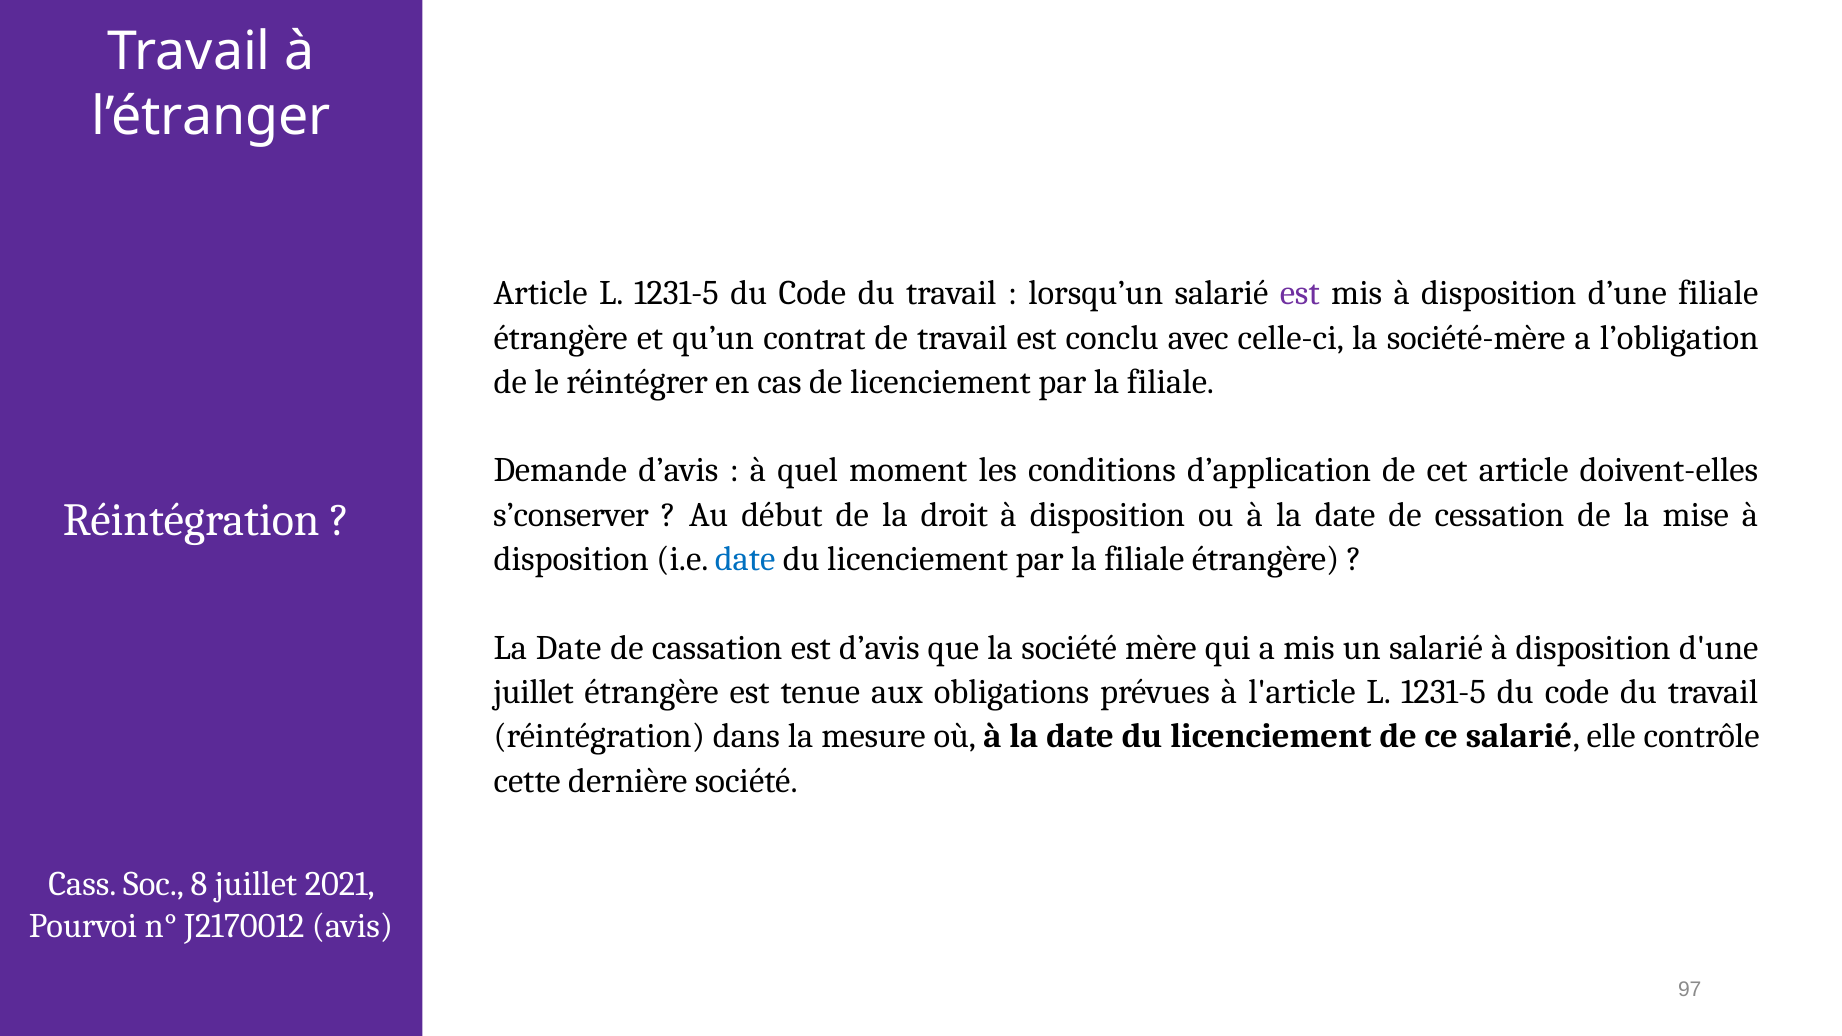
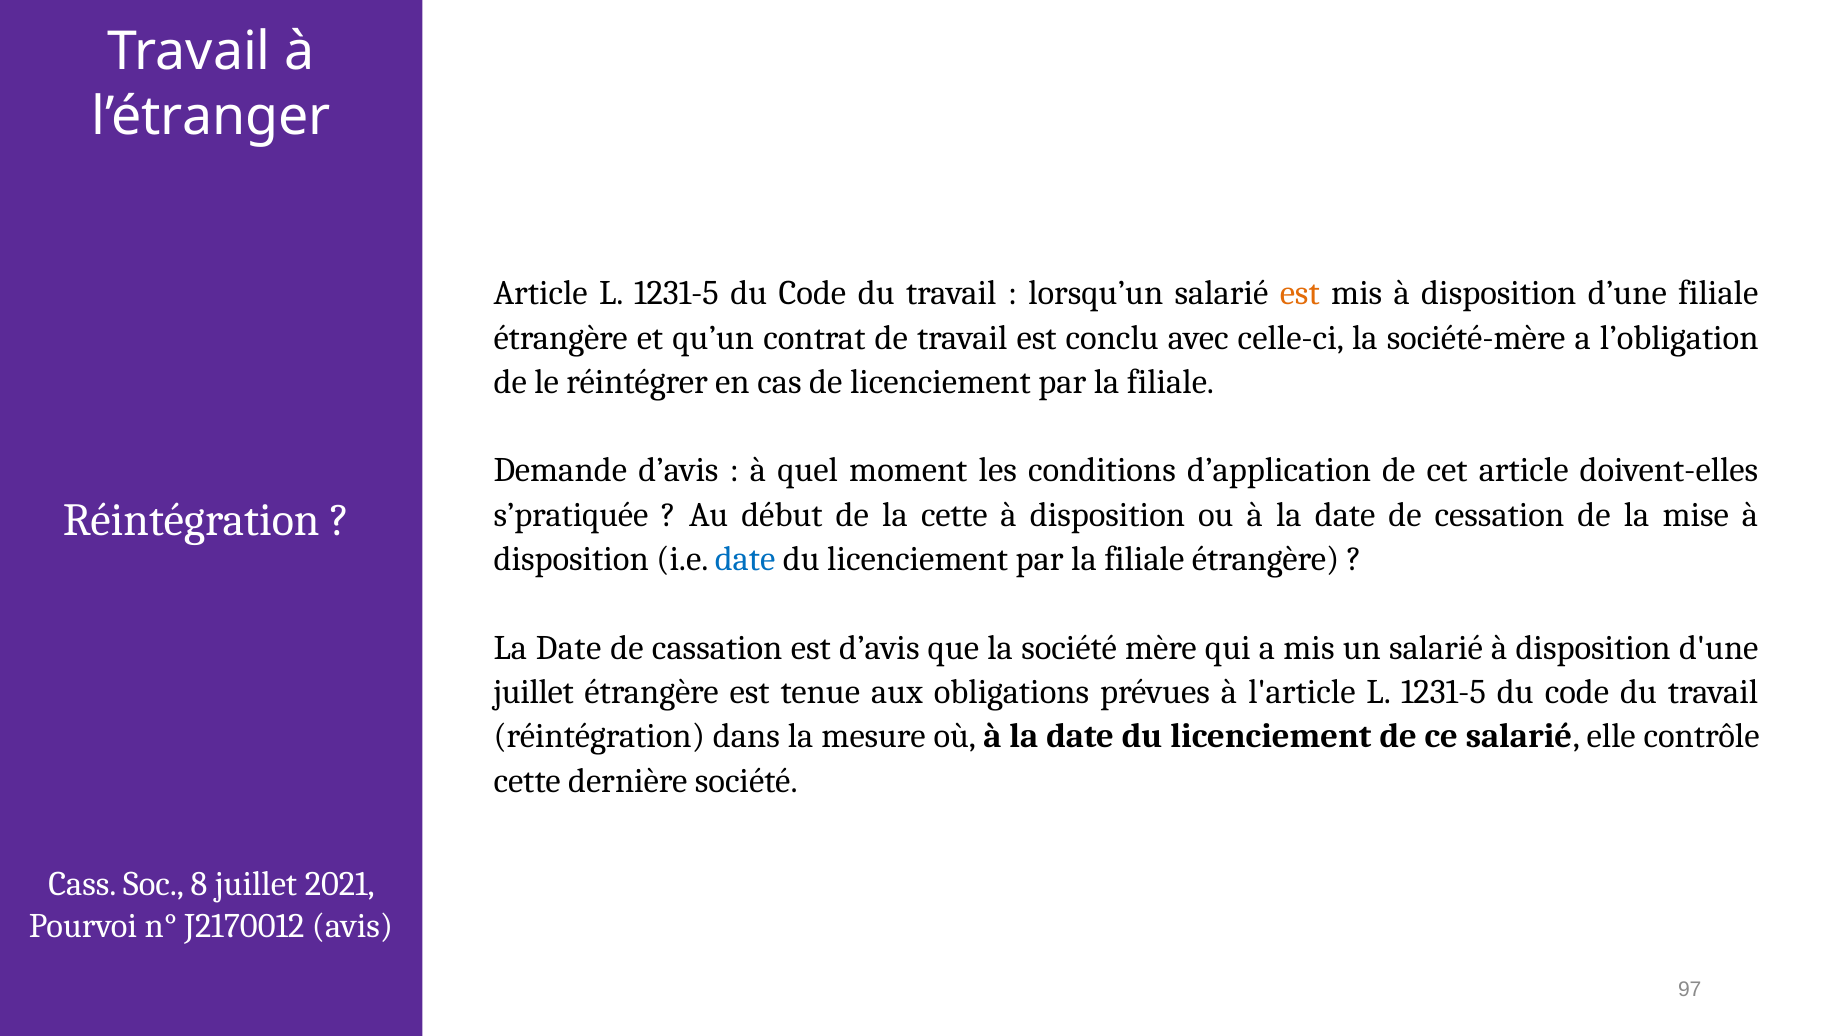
est colour: purple -> orange (1300, 293)
s’conserver: s’conserver -> s’pratiquée (571, 515)
la droit: droit -> cette (954, 515)
